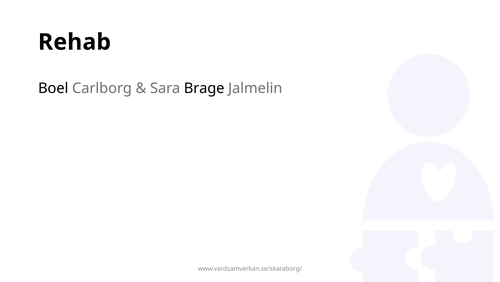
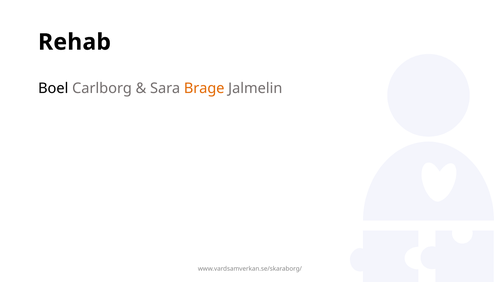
Brage colour: black -> orange (204, 88)
